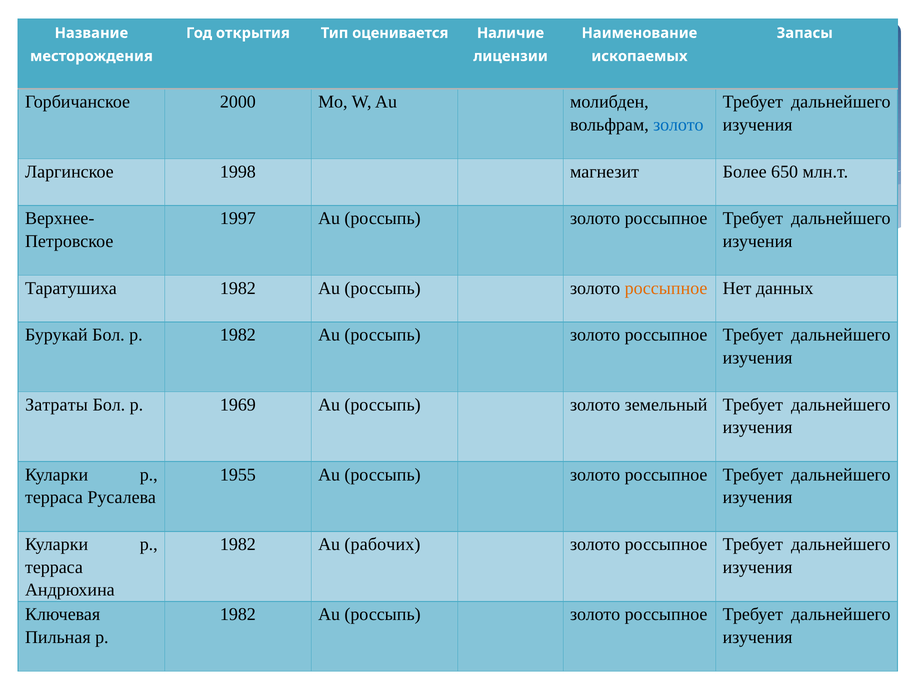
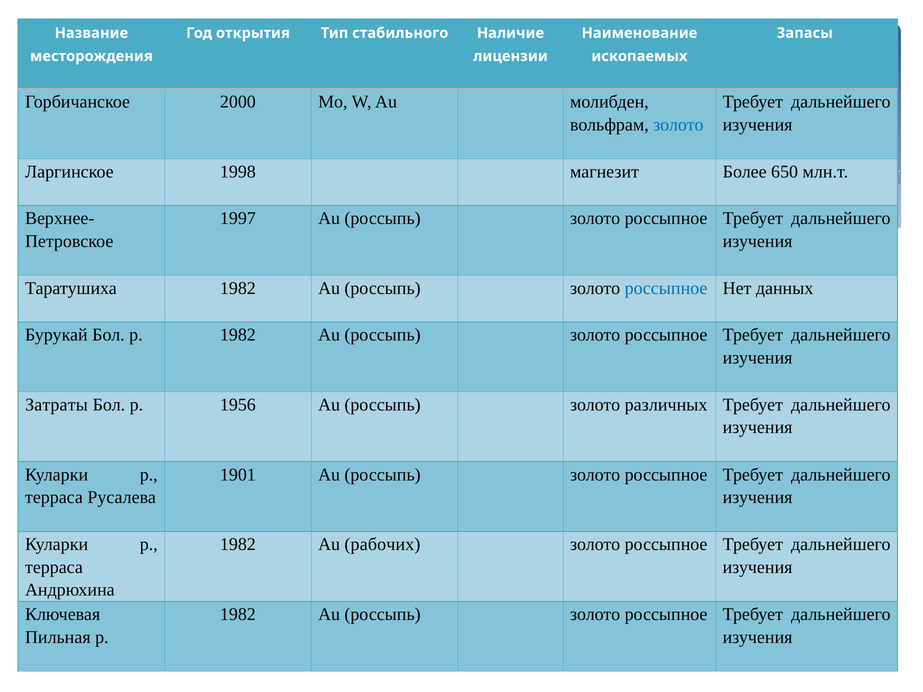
оценивается: оценивается -> стабильного (400, 33)
россыпное colour: orange -> blue (666, 288)
1969: 1969 -> 1956 (238, 405)
земельный: земельный -> различных (666, 405)
1955: 1955 -> 1901 (238, 475)
